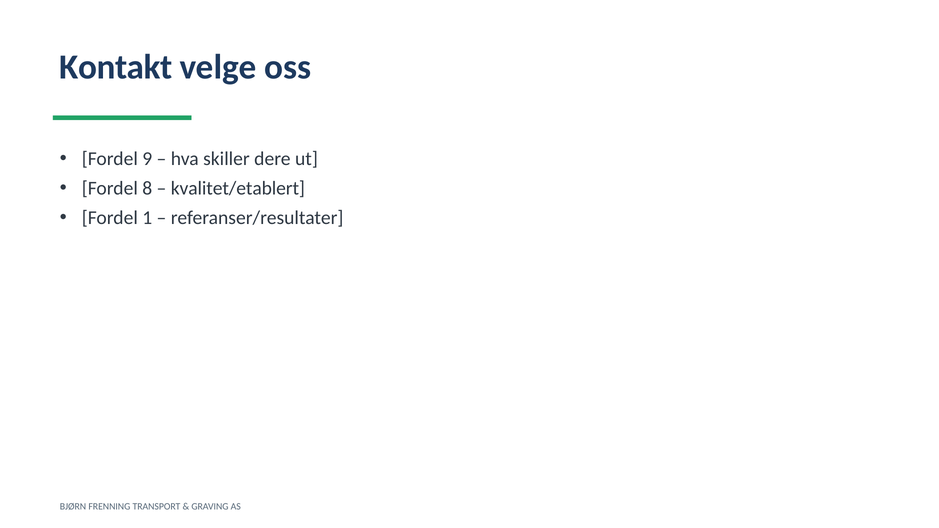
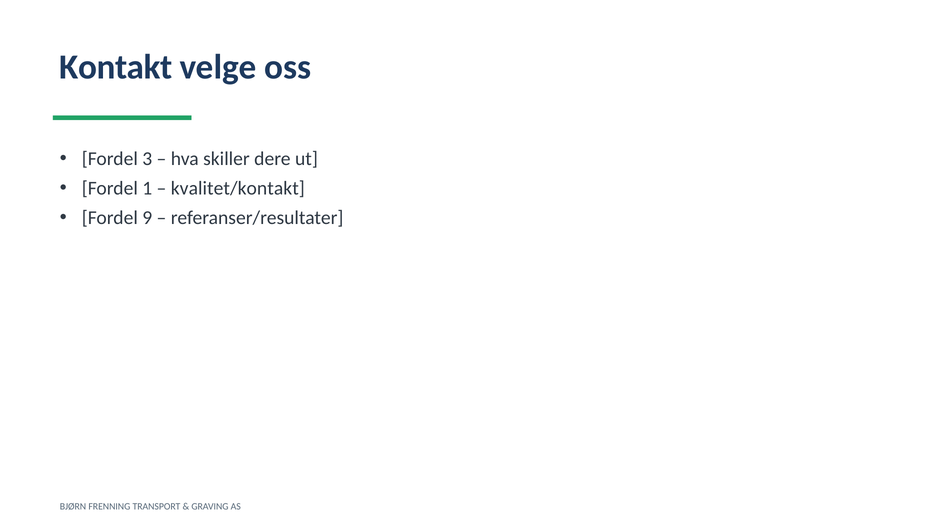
9: 9 -> 3 (147, 159)
8: 8 -> 1 (147, 188)
kvalitet/etablert: kvalitet/etablert -> kvalitet/kontakt (238, 188)
1: 1 -> 9 (147, 218)
